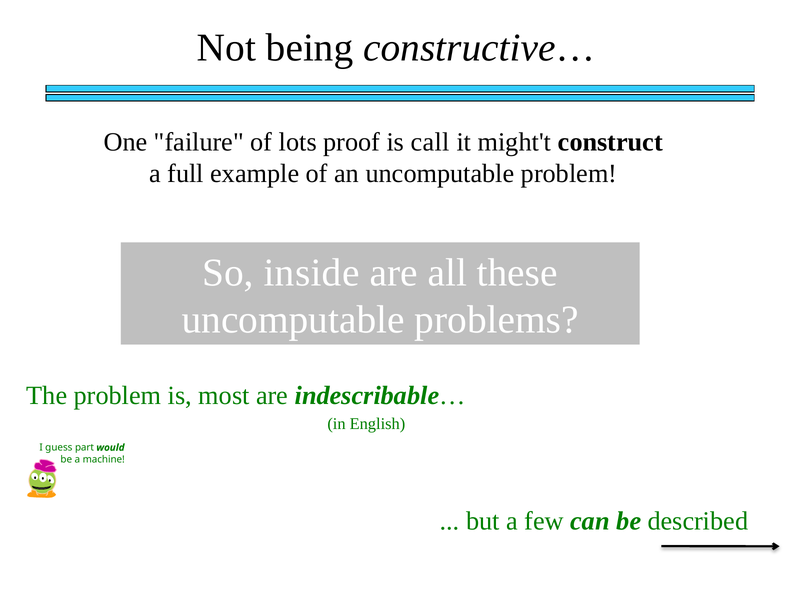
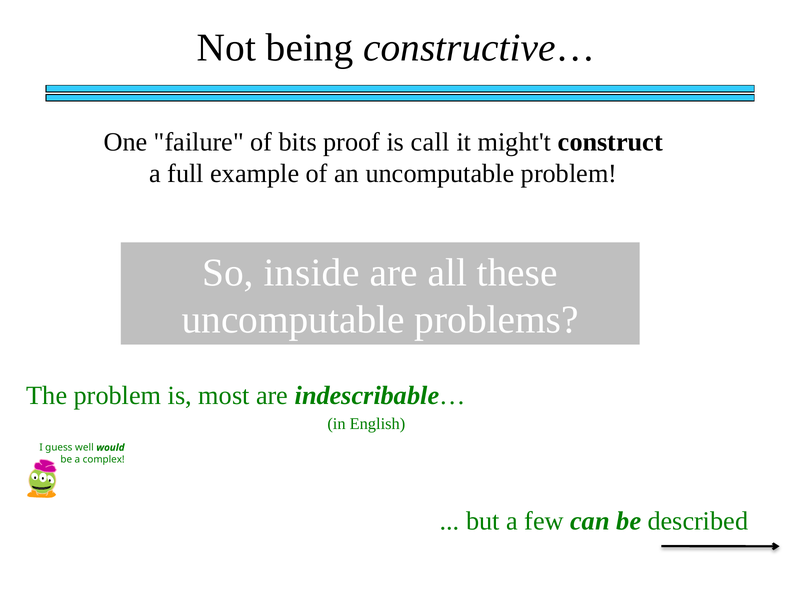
lots: lots -> bits (298, 142)
part: part -> well (84, 448)
machine: machine -> complex (104, 459)
